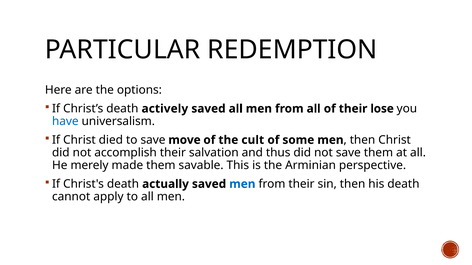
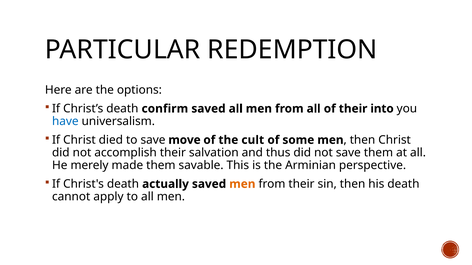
actively: actively -> confirm (165, 109)
lose: lose -> into (382, 109)
men colour: blue -> orange (242, 184)
